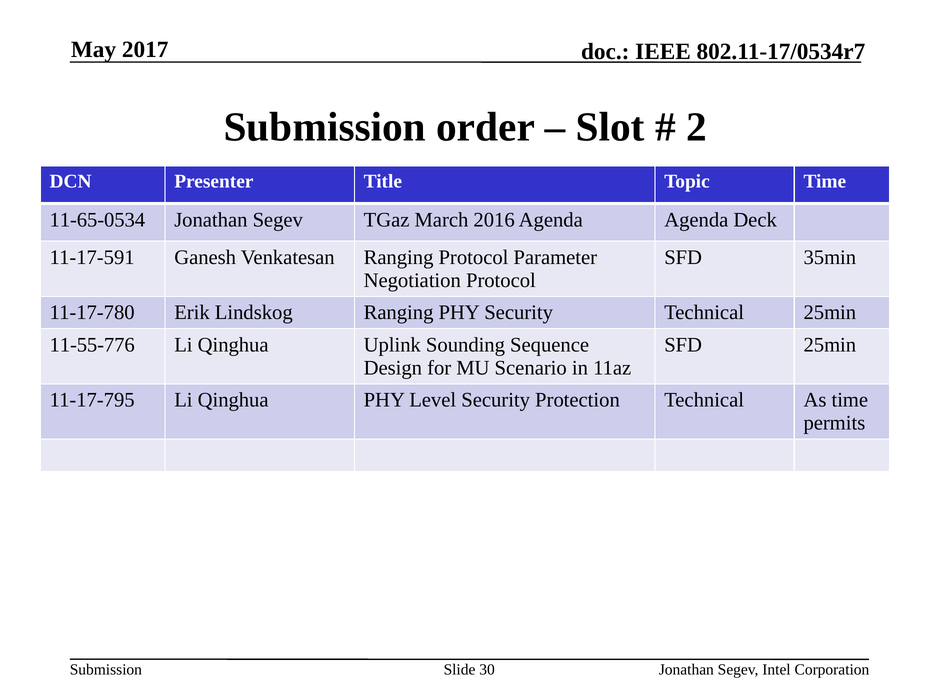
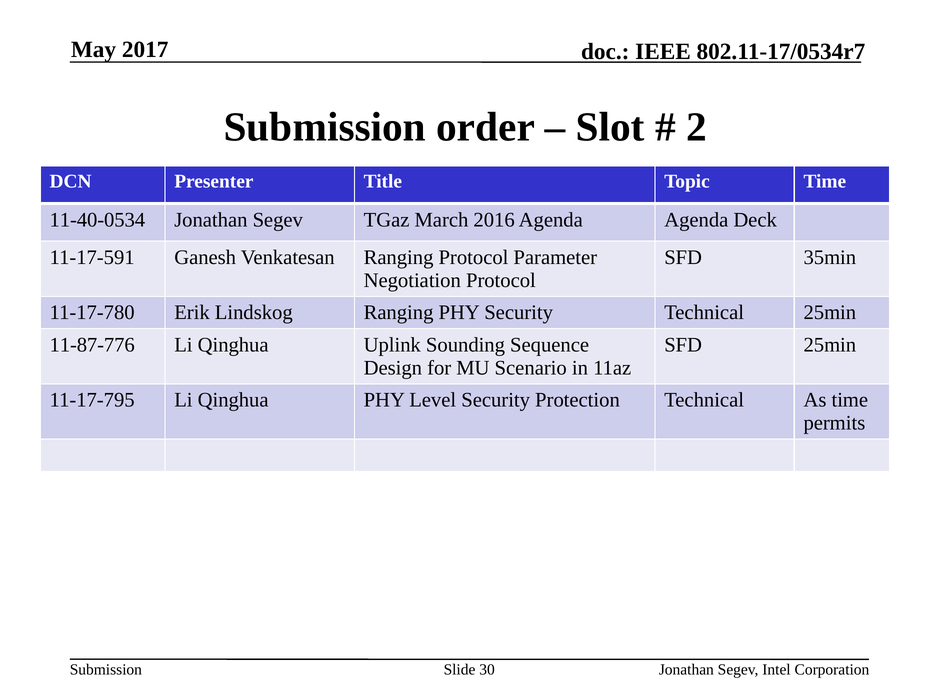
11-65-0534: 11-65-0534 -> 11-40-0534 (97, 220)
11-55-776: 11-55-776 -> 11-87-776 (92, 345)
